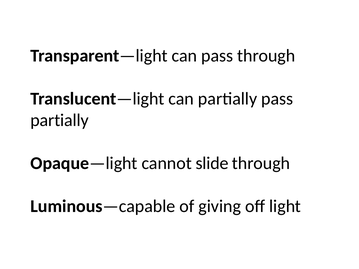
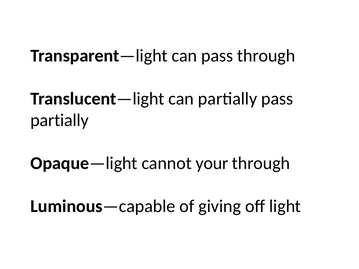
slide: slide -> your (212, 163)
